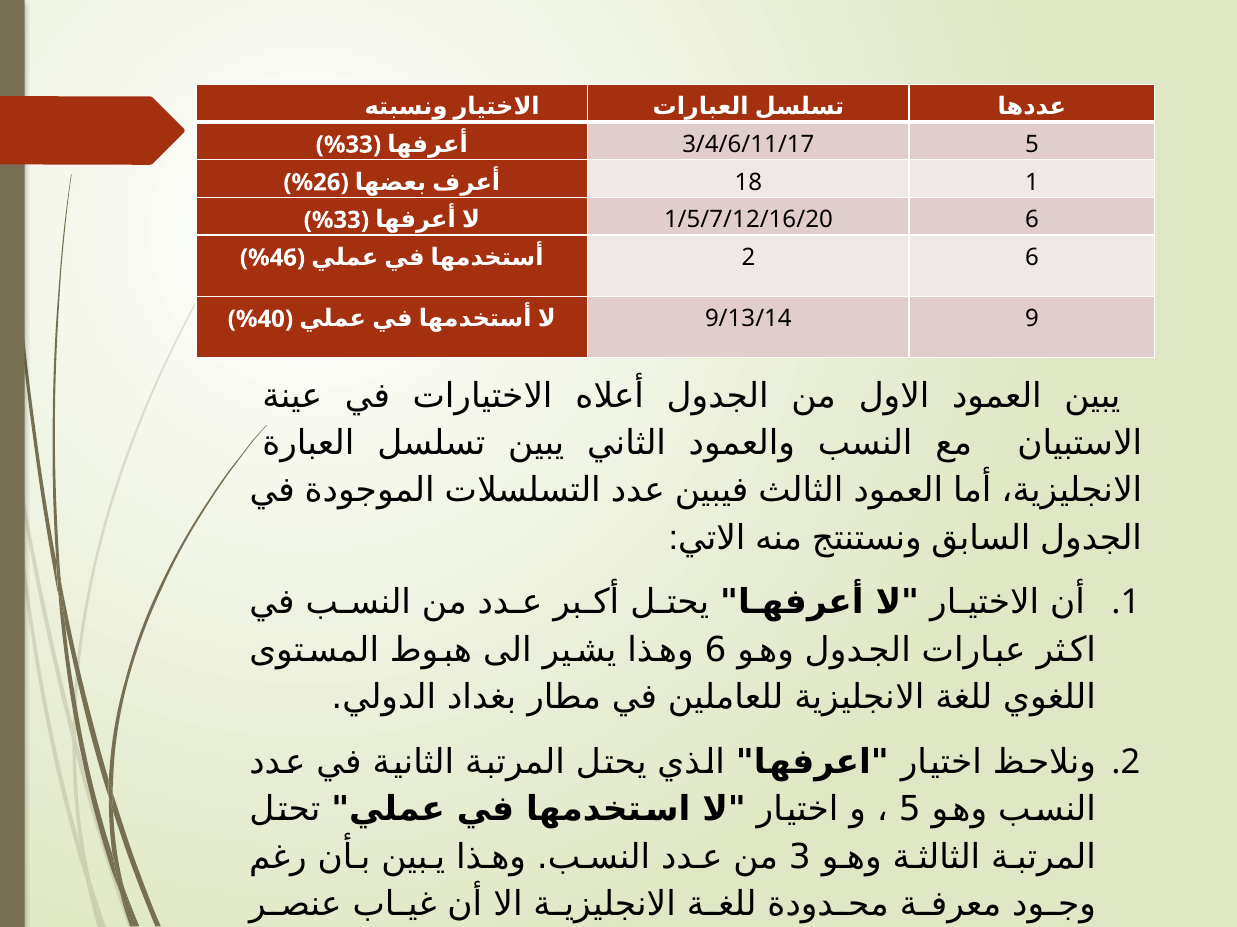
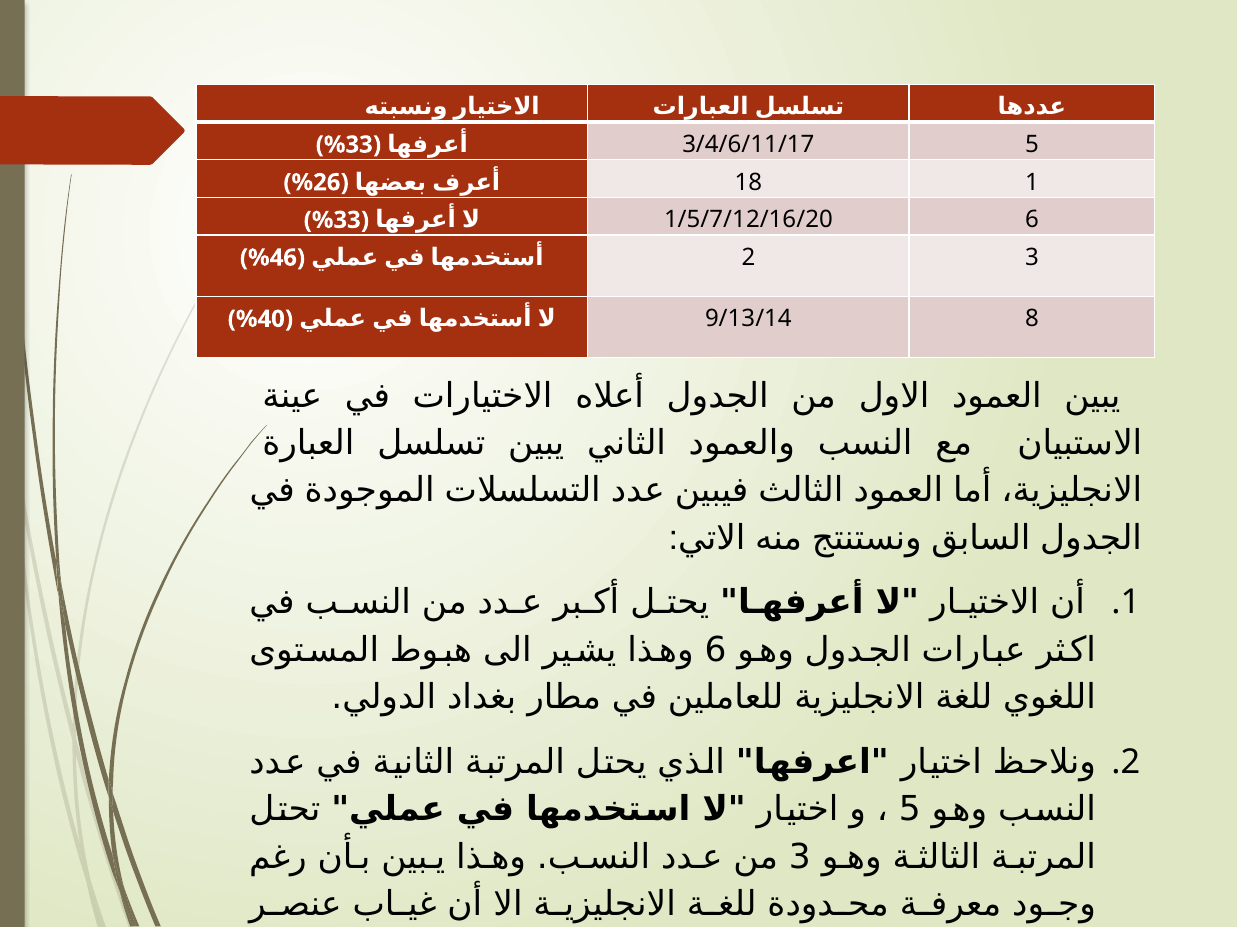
2 6: 6 -> 3 (1032, 258)
9: 9 -> 8 (1032, 319)
